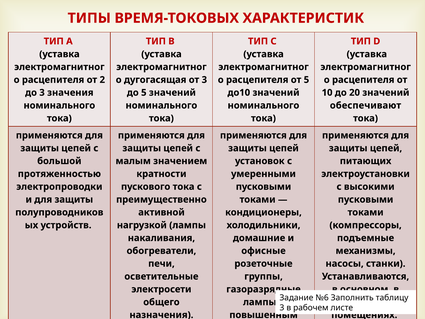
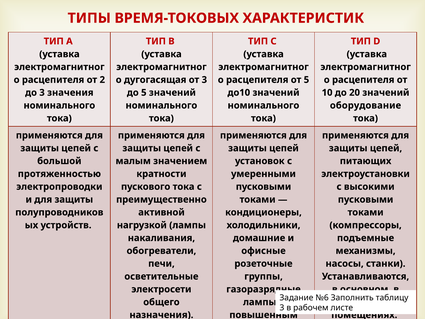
обеспечивают: обеспечивают -> оборудование (365, 105)
